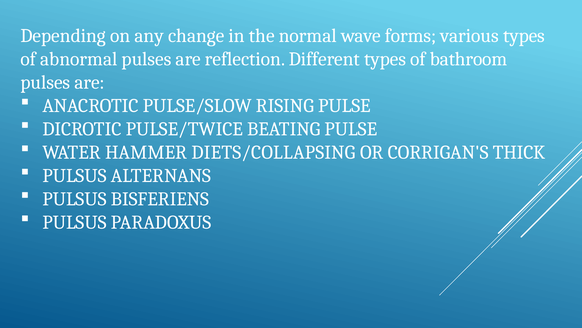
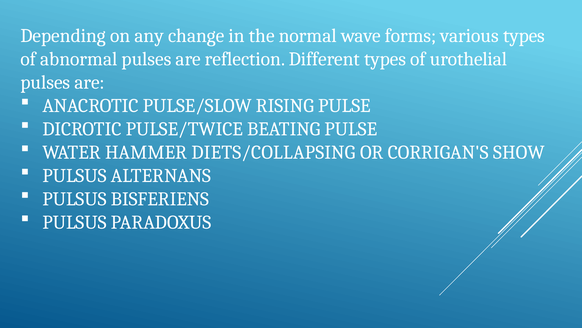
bathroom: bathroom -> urothelial (469, 59)
THICK: THICK -> SHOW (519, 152)
